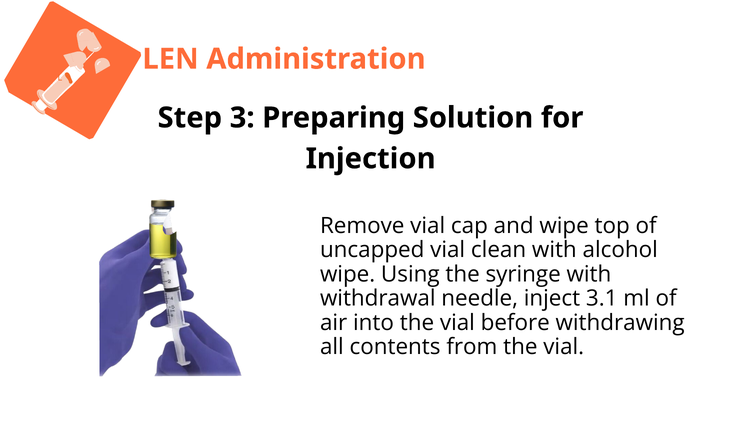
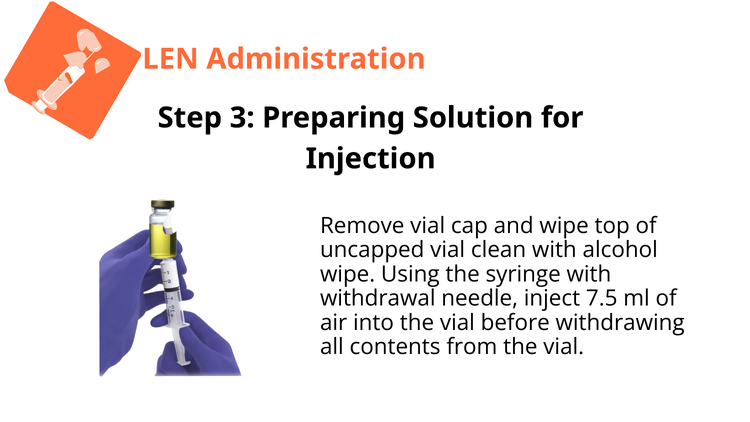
3.1: 3.1 -> 7.5 (602, 298)
